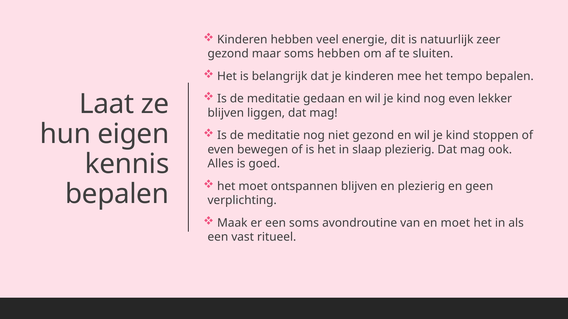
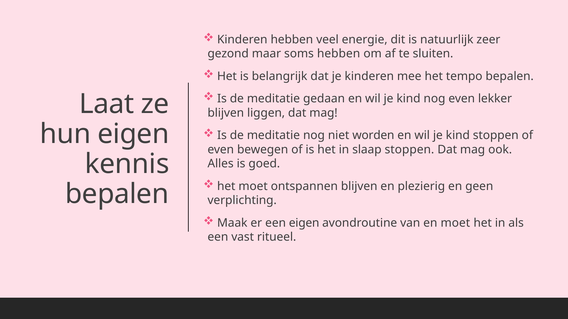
niet gezond: gezond -> worden (373, 135)
slaap plezierig: plezierig -> stoppen (409, 150)
een soms: soms -> eigen (304, 223)
